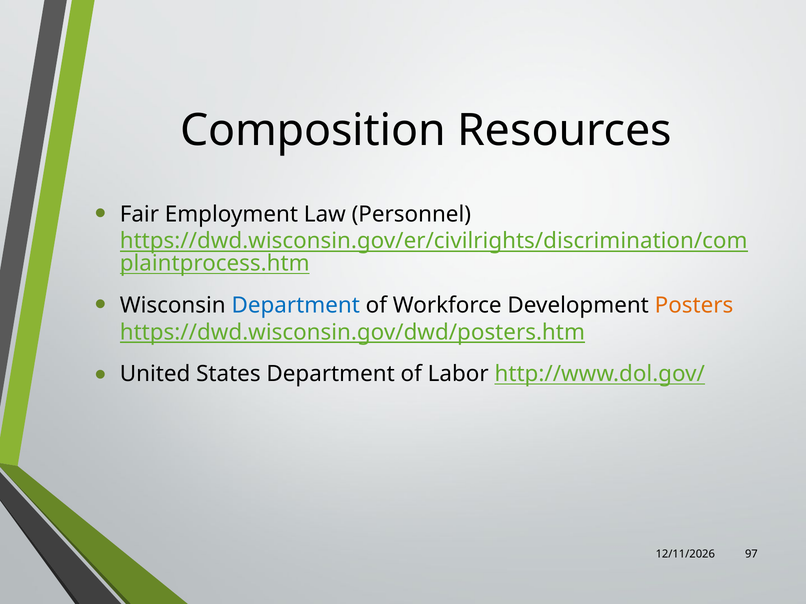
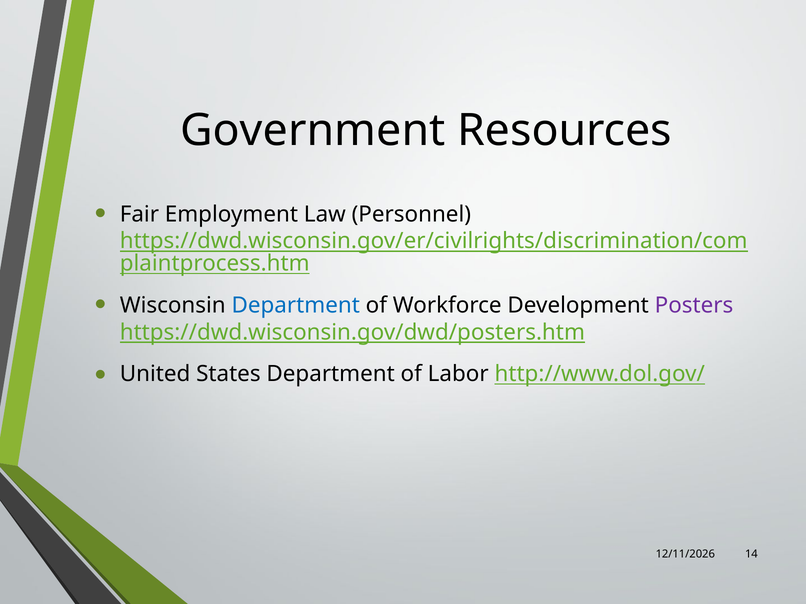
Composition: Composition -> Government (313, 131)
Posters colour: orange -> purple (694, 306)
97: 97 -> 14 (751, 554)
